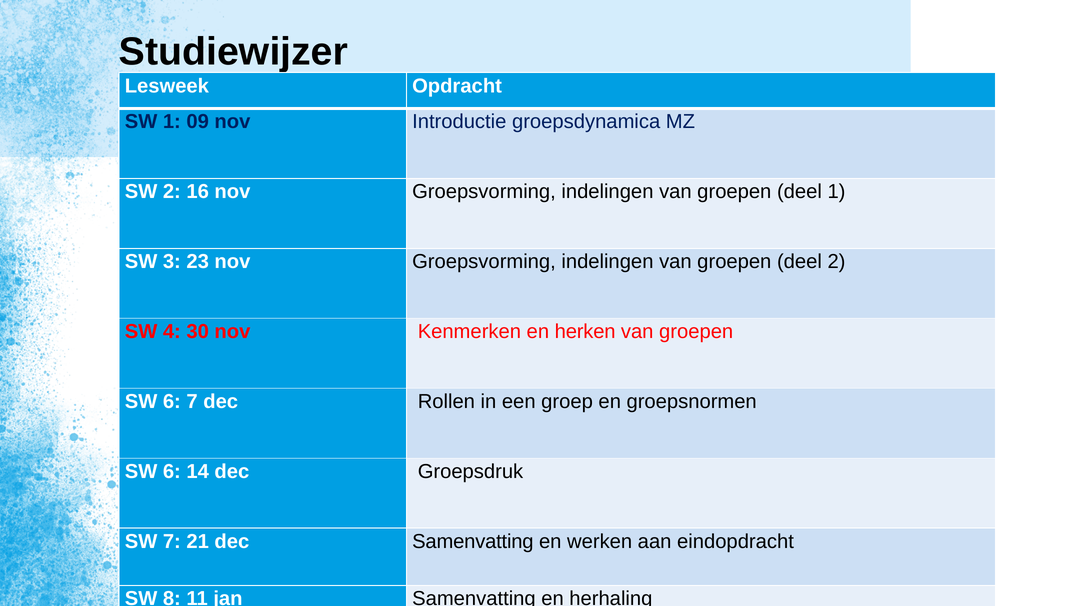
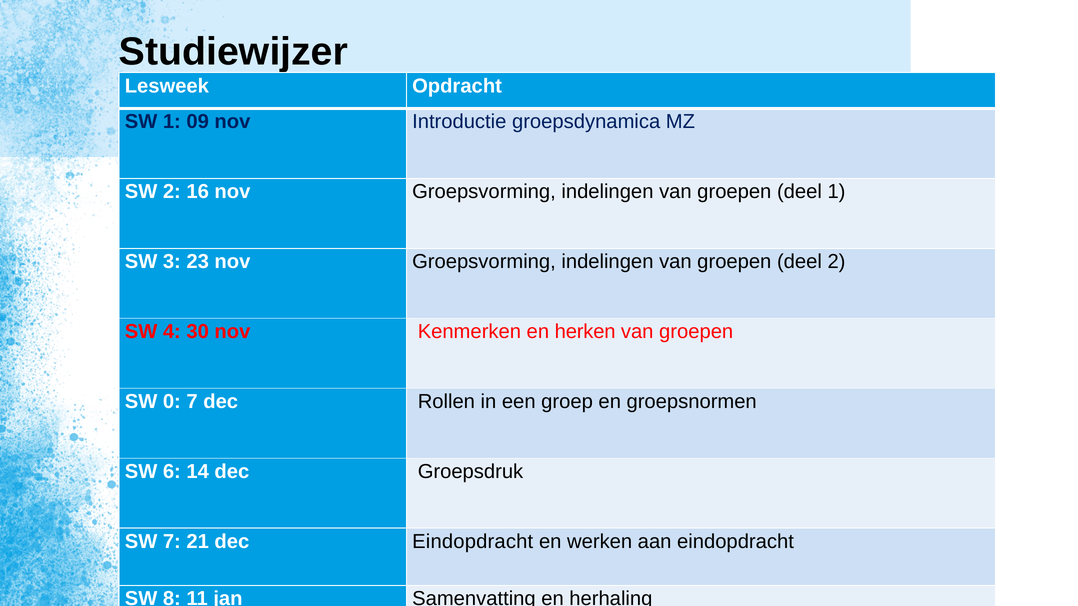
6: 6 -> 0 (172, 402)
dec Samenvatting: Samenvatting -> Eindopdracht (473, 542)
